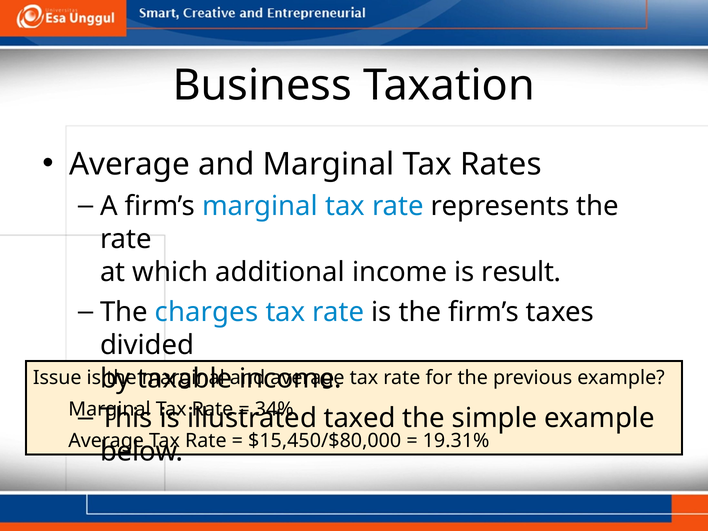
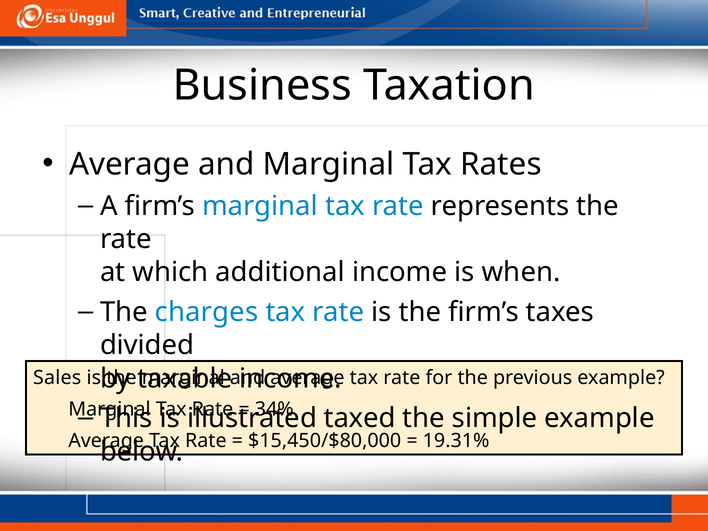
result: result -> when (521, 272)
Issue: Issue -> Sales (57, 378)
